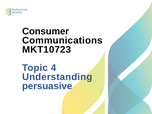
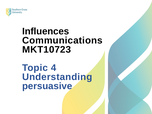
Consumer: Consumer -> Influences (46, 31)
